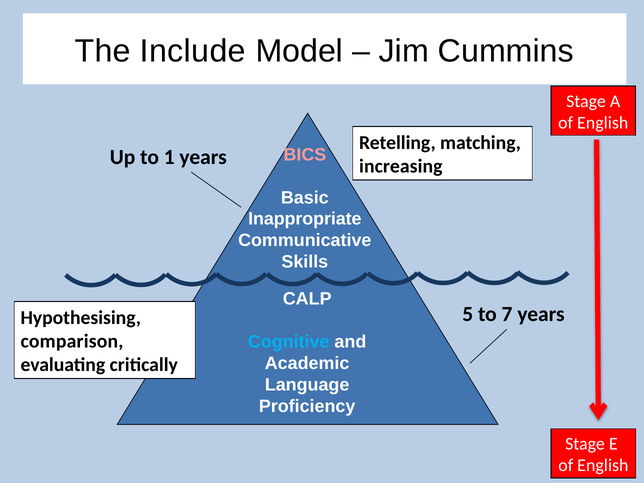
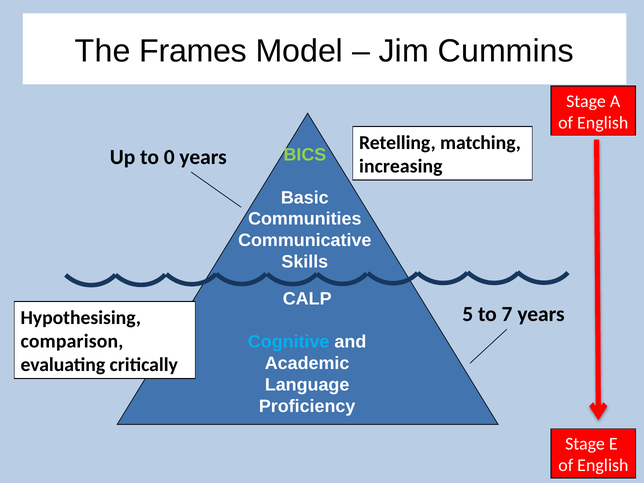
Include: Include -> Frames (193, 51)
BICS colour: pink -> light green (305, 155)
1: 1 -> 0 (169, 157)
Inappropriate: Inappropriate -> Communities (305, 219)
